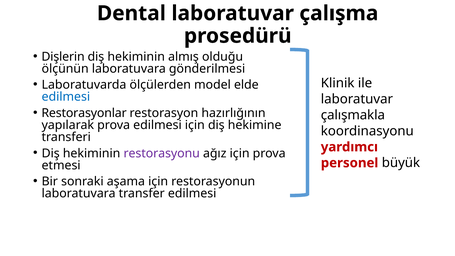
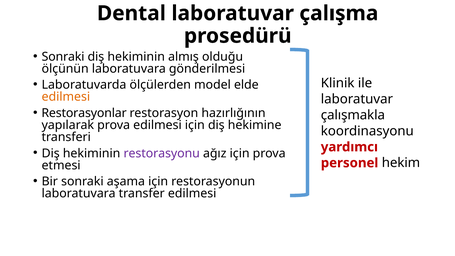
Dişlerin: Dişlerin -> Sonraki (63, 57)
edilmesi colour: blue -> orange (66, 97)
büyük: büyük -> hekim (401, 163)
